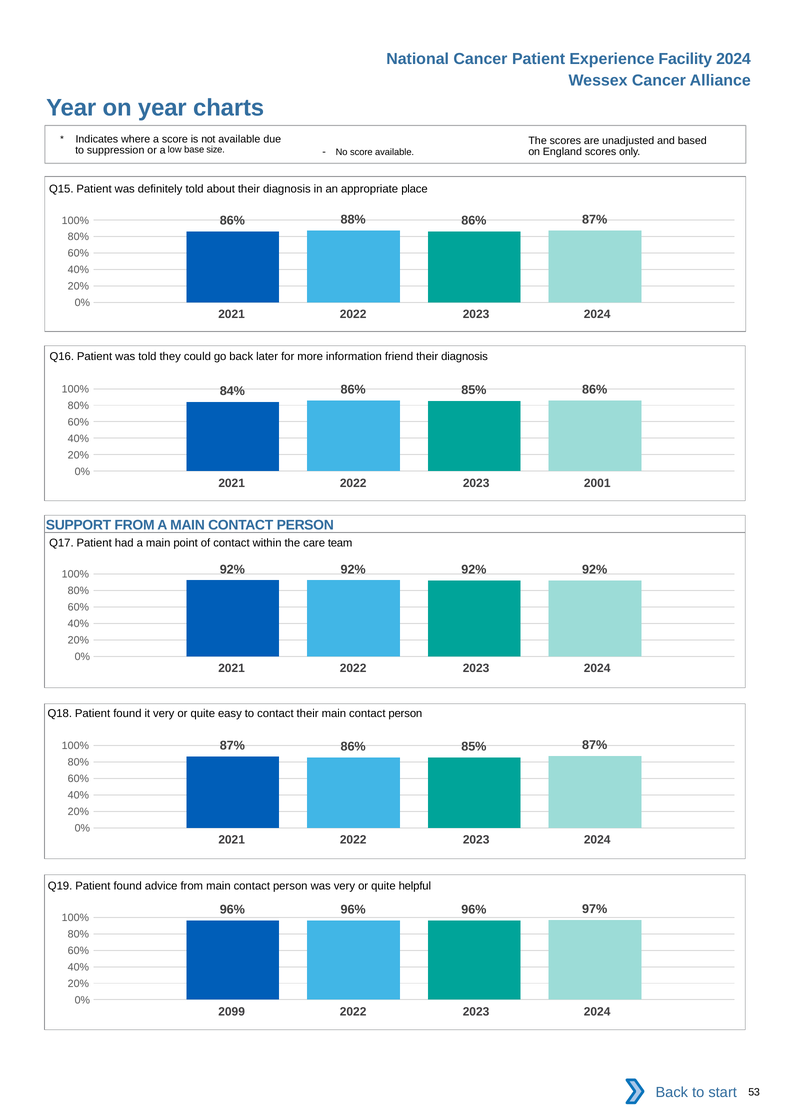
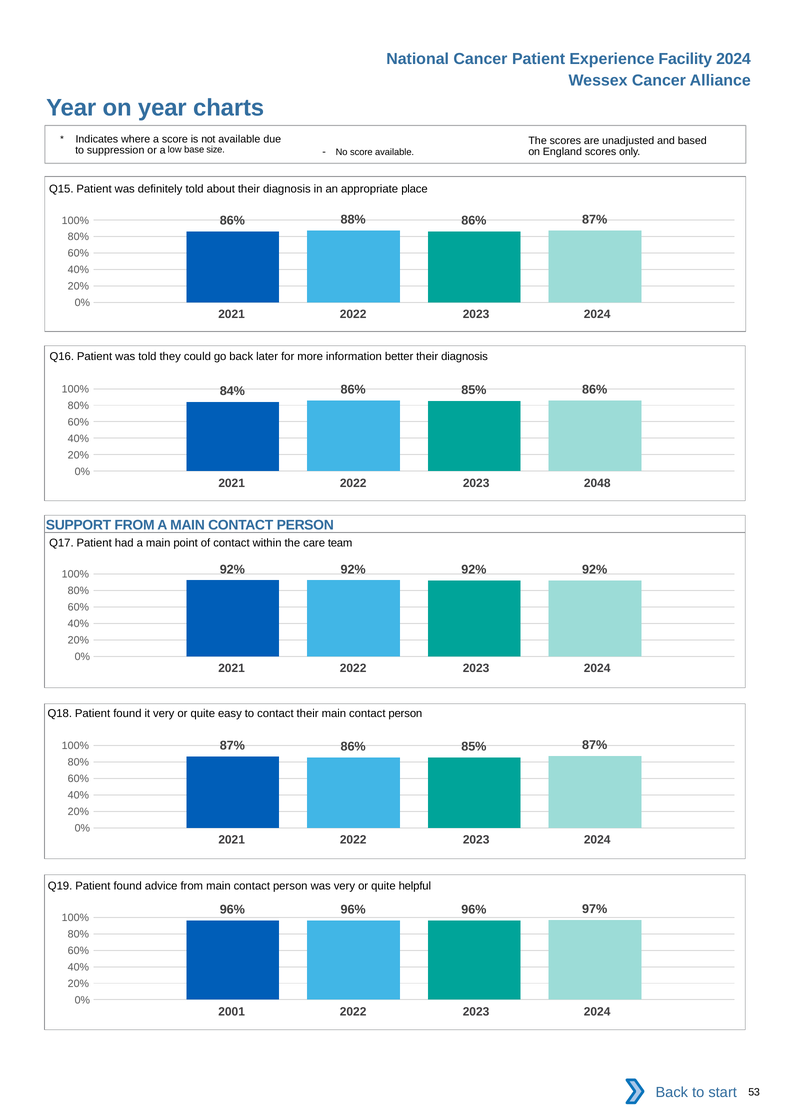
friend: friend -> better (399, 356)
2001: 2001 -> 2048 (597, 483)
2099: 2099 -> 2001 (232, 1011)
